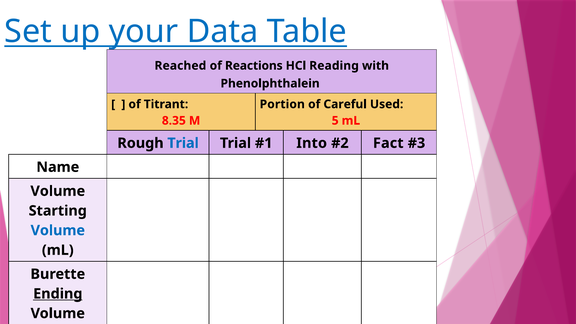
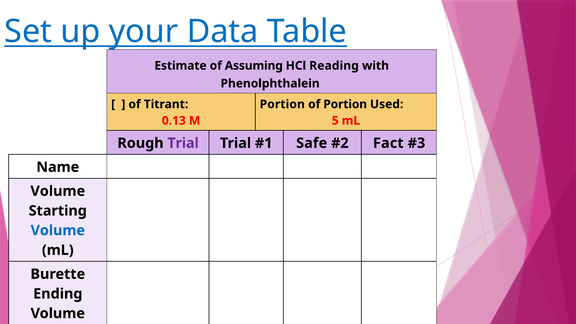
Reached: Reached -> Estimate (181, 66)
Reactions: Reactions -> Assuming (254, 66)
of Careful: Careful -> Portion (345, 104)
8.35: 8.35 -> 0.13 (174, 121)
Trial colour: blue -> purple (183, 143)
Into: Into -> Safe (312, 143)
Ending underline: present -> none (58, 294)
